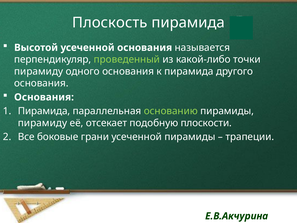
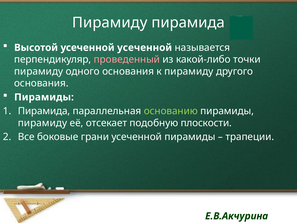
Плоскость: Плоскость -> Пирамиду (110, 23)
усеченной основания: основания -> усеченной (145, 48)
проведенный colour: light green -> pink (127, 59)
к пирамида: пирамида -> пирамиду (189, 71)
Основания: Основания -> Пирамиды (44, 97)
